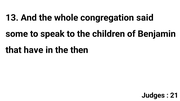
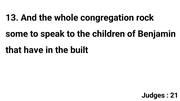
said: said -> rock (145, 18)
then: then -> built (79, 50)
